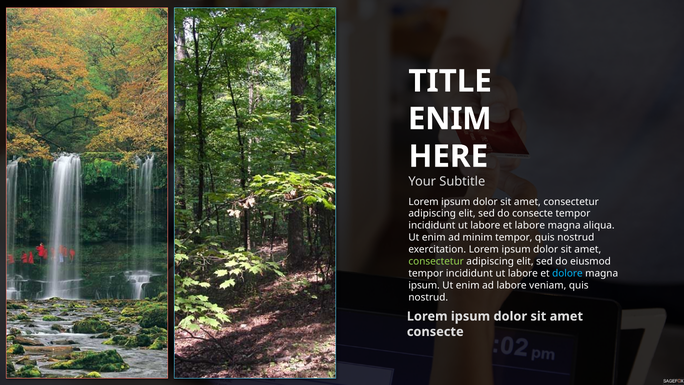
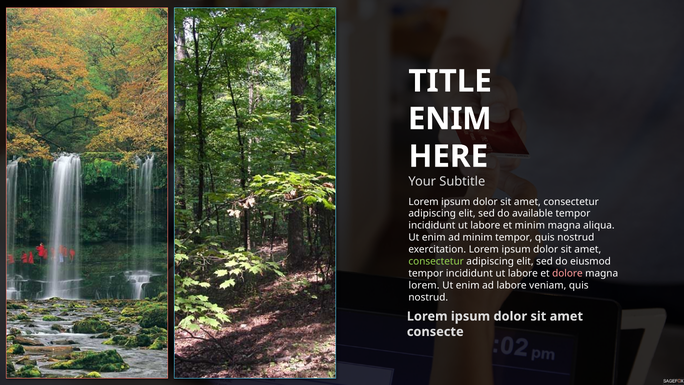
do consecte: consecte -> available (533, 214)
et labore: labore -> minim (530, 226)
dolore colour: light blue -> pink (567, 273)
ipsum: ipsum -> lorem (424, 285)
